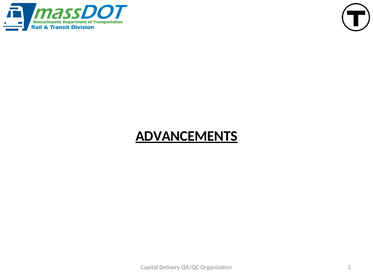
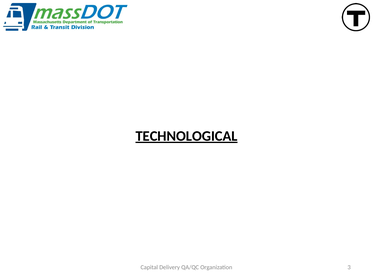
ADVANCEMENTS: ADVANCEMENTS -> TECHNOLOGICAL (186, 136)
